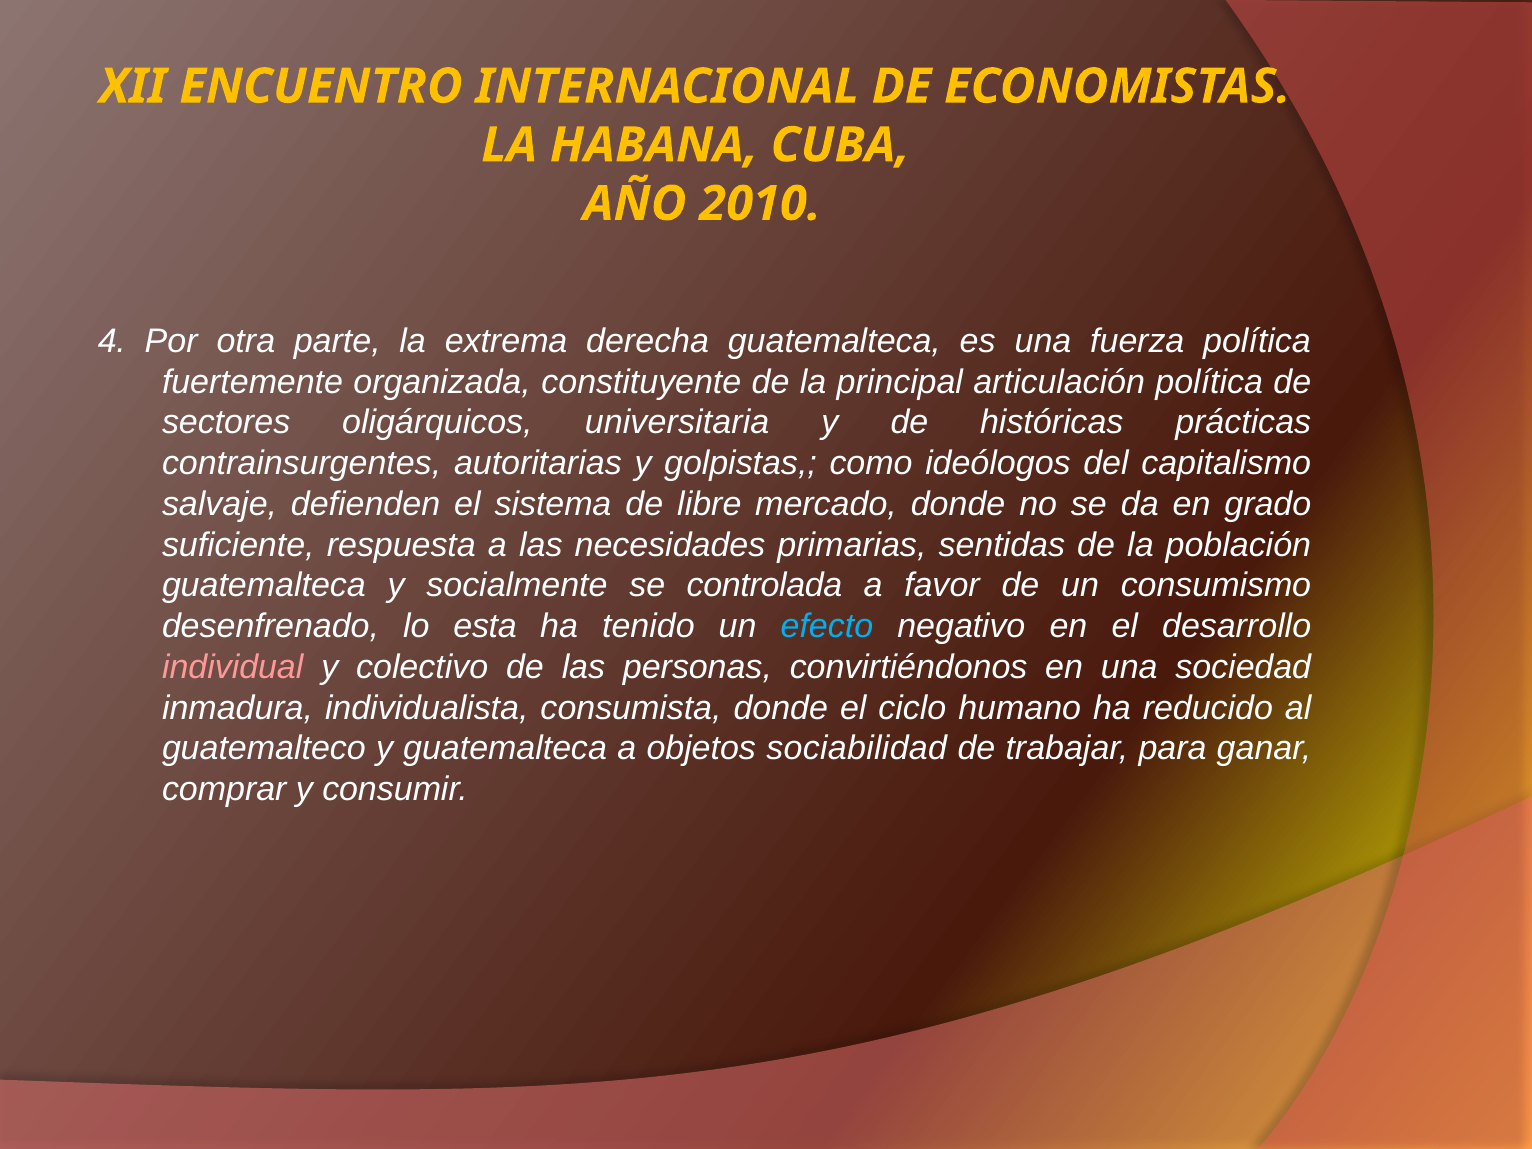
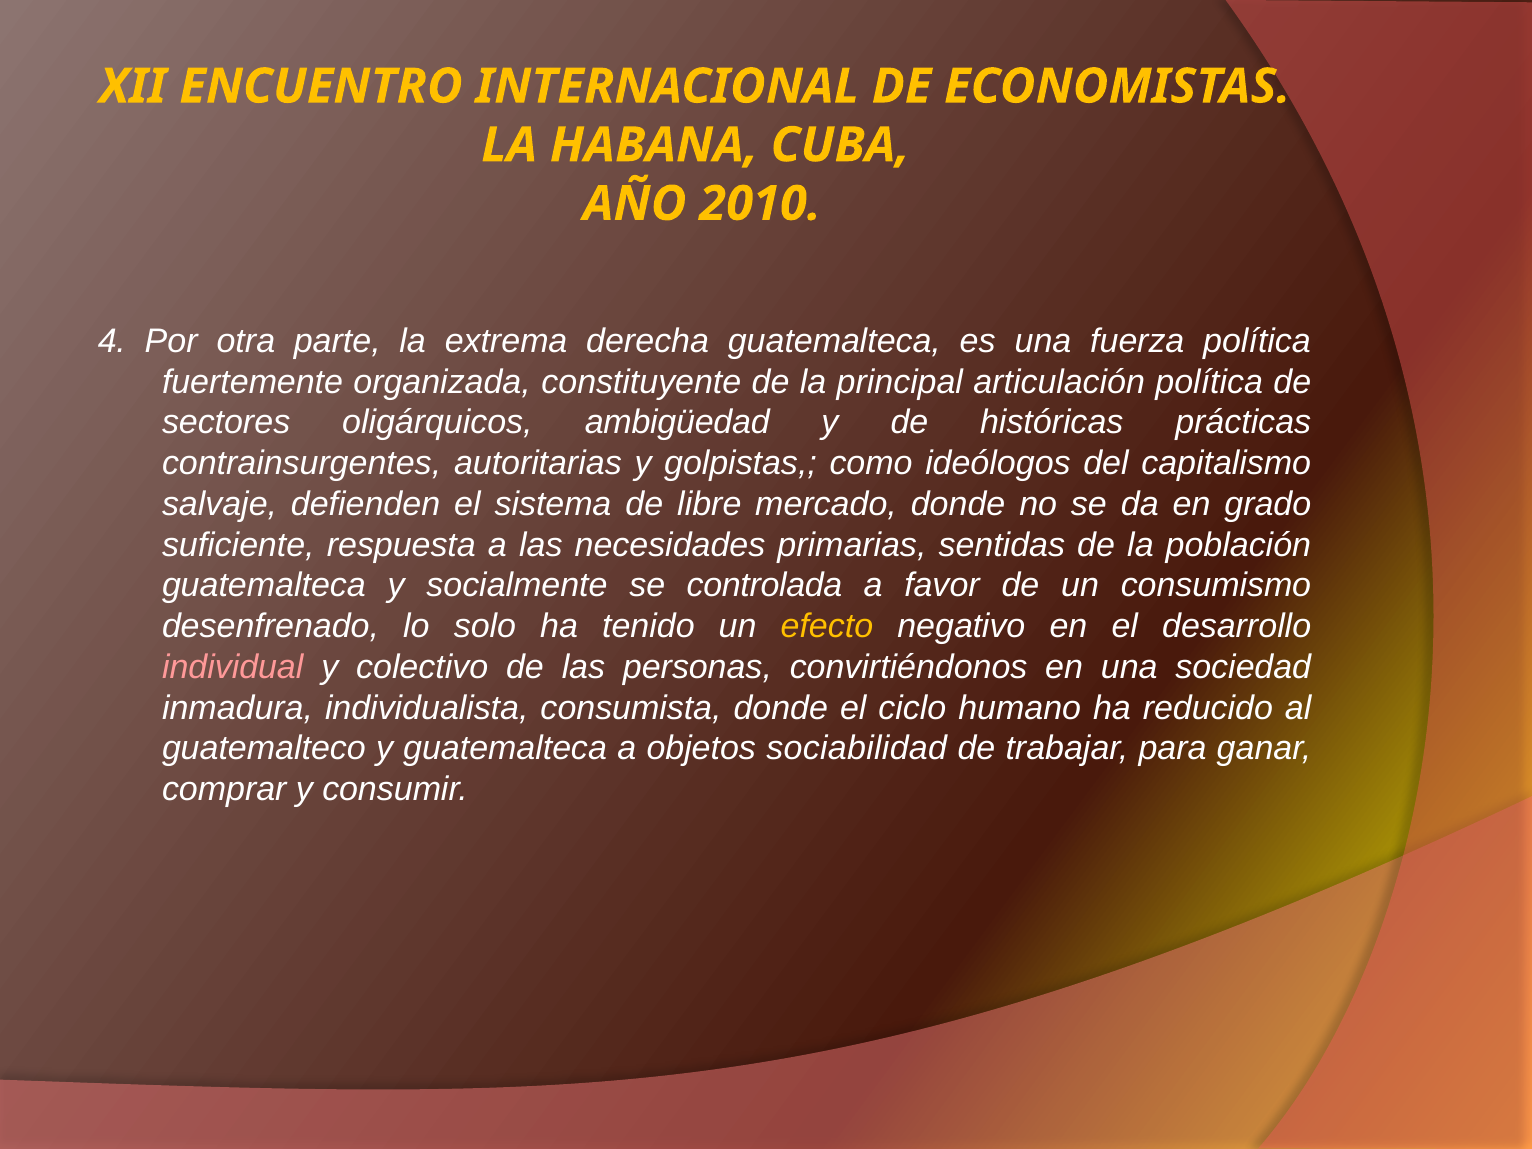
universitaria: universitaria -> ambigüedad (677, 423)
esta: esta -> solo (485, 626)
efecto colour: light blue -> yellow (827, 626)
